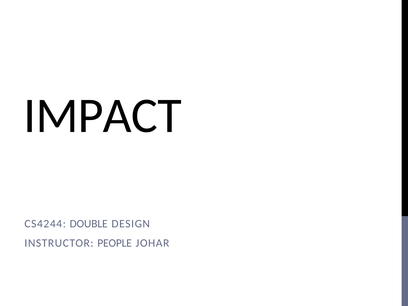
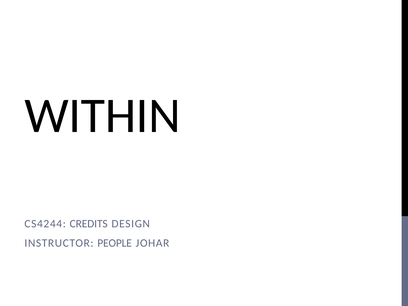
IMPACT: IMPACT -> WITHIN (102, 116)
DOUBLE: DOUBLE -> CREDITS (89, 224)
